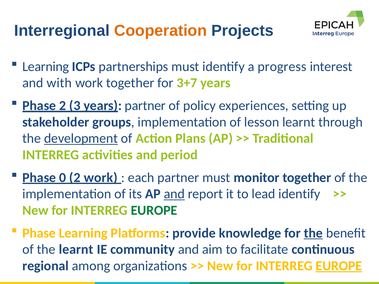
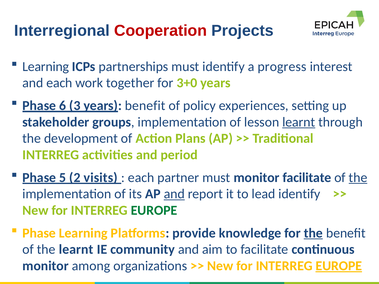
Cooperation colour: orange -> red (161, 31)
and with: with -> each (59, 83)
3+7: 3+7 -> 3+0 (187, 83)
Phase 2: 2 -> 6 (63, 106)
years partner: partner -> benefit (145, 106)
learnt underline: none -> present (299, 122)
development underline: present -> none (81, 139)
0: 0 -> 5 (63, 178)
2 work: work -> visits (101, 178)
monitor together: together -> facilitate (307, 178)
the underline: none -> present (358, 178)
regional: regional -> monitor (46, 266)
